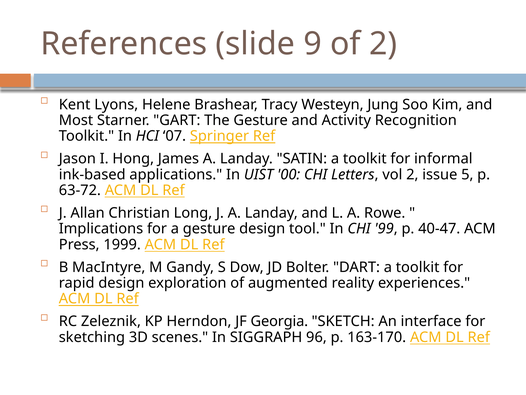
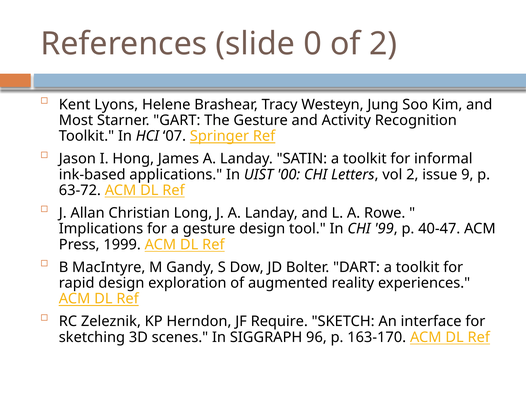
9: 9 -> 0 (313, 44)
5: 5 -> 9 (467, 174)
Georgia: Georgia -> Require (279, 321)
